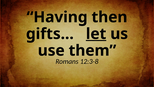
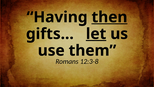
then underline: none -> present (109, 17)
